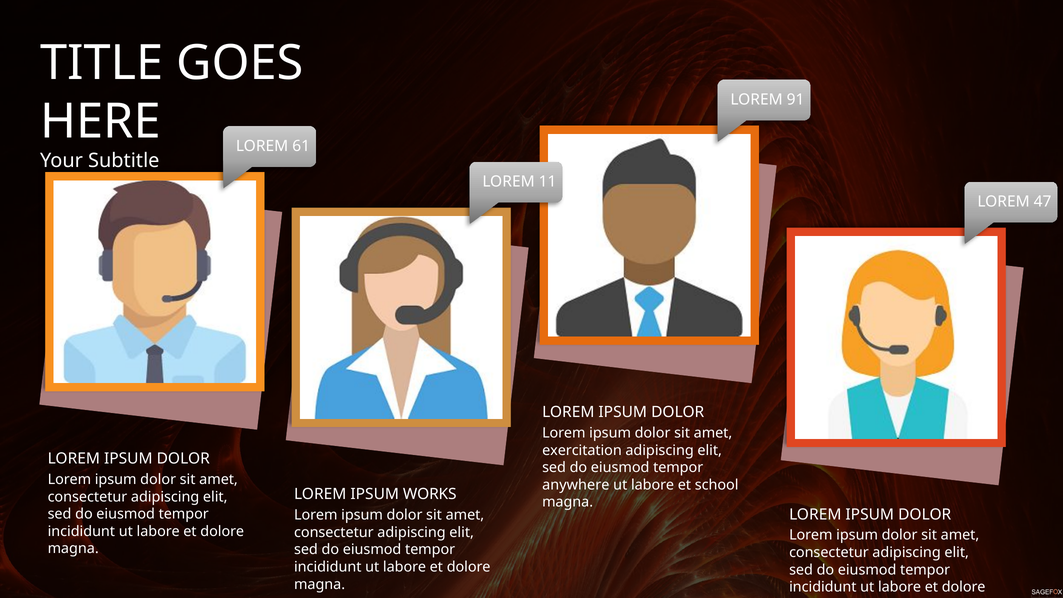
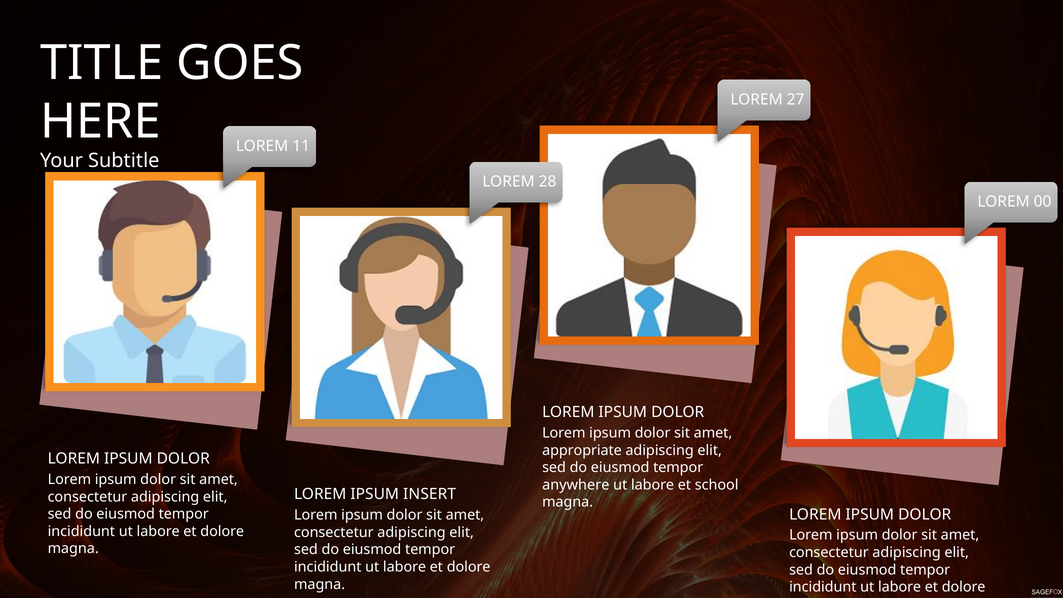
91: 91 -> 27 (796, 99)
61: 61 -> 11 (301, 146)
11: 11 -> 28 (548, 181)
47: 47 -> 00 (1043, 201)
exercitation: exercitation -> appropriate (582, 450)
WORKS: WORKS -> INSERT (430, 494)
